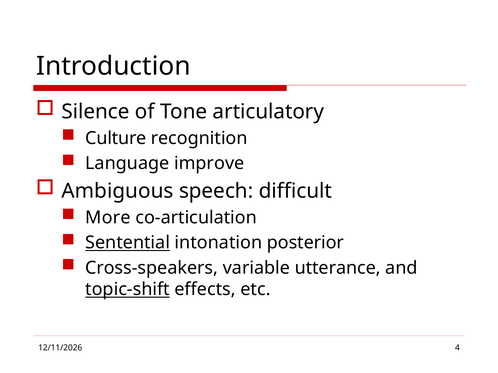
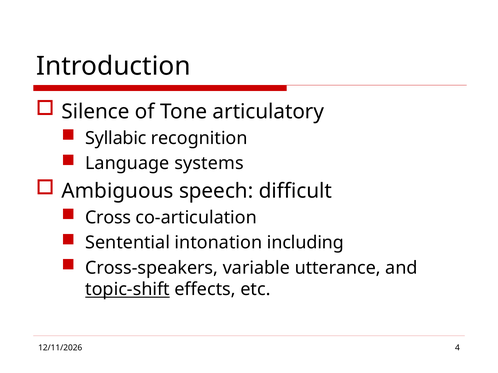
Culture: Culture -> Syllabic (116, 138)
improve: improve -> systems (209, 164)
More: More -> Cross (108, 218)
Sentential underline: present -> none (128, 243)
posterior: posterior -> including (305, 243)
